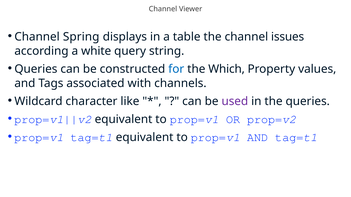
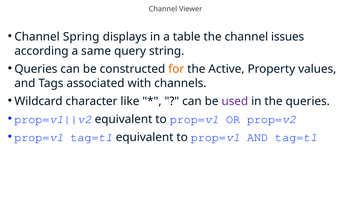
white: white -> same (96, 51)
for colour: blue -> orange (176, 69)
Which: Which -> Active (226, 69)
